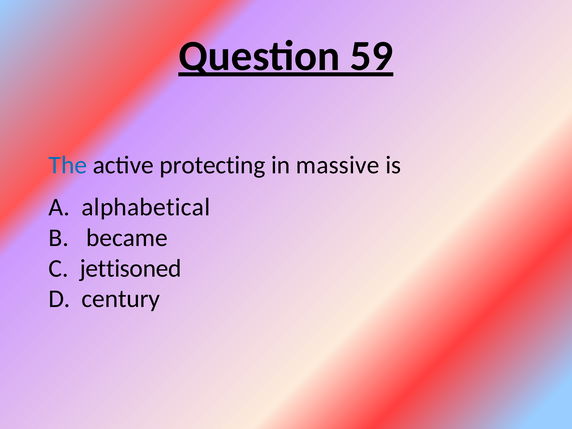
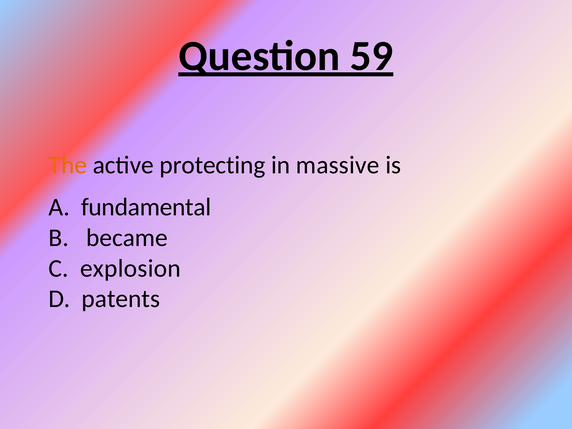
The colour: blue -> orange (68, 165)
alphabetical: alphabetical -> fundamental (146, 207)
jettisoned: jettisoned -> explosion (130, 268)
century: century -> patents (121, 299)
